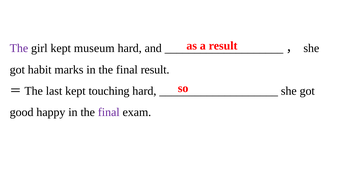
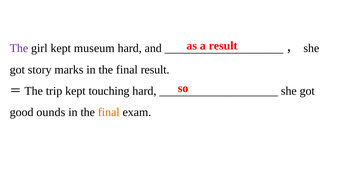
habit: habit -> story (40, 70)
last: last -> trip (54, 91)
happy: happy -> ounds (51, 113)
final colour: purple -> orange (109, 113)
